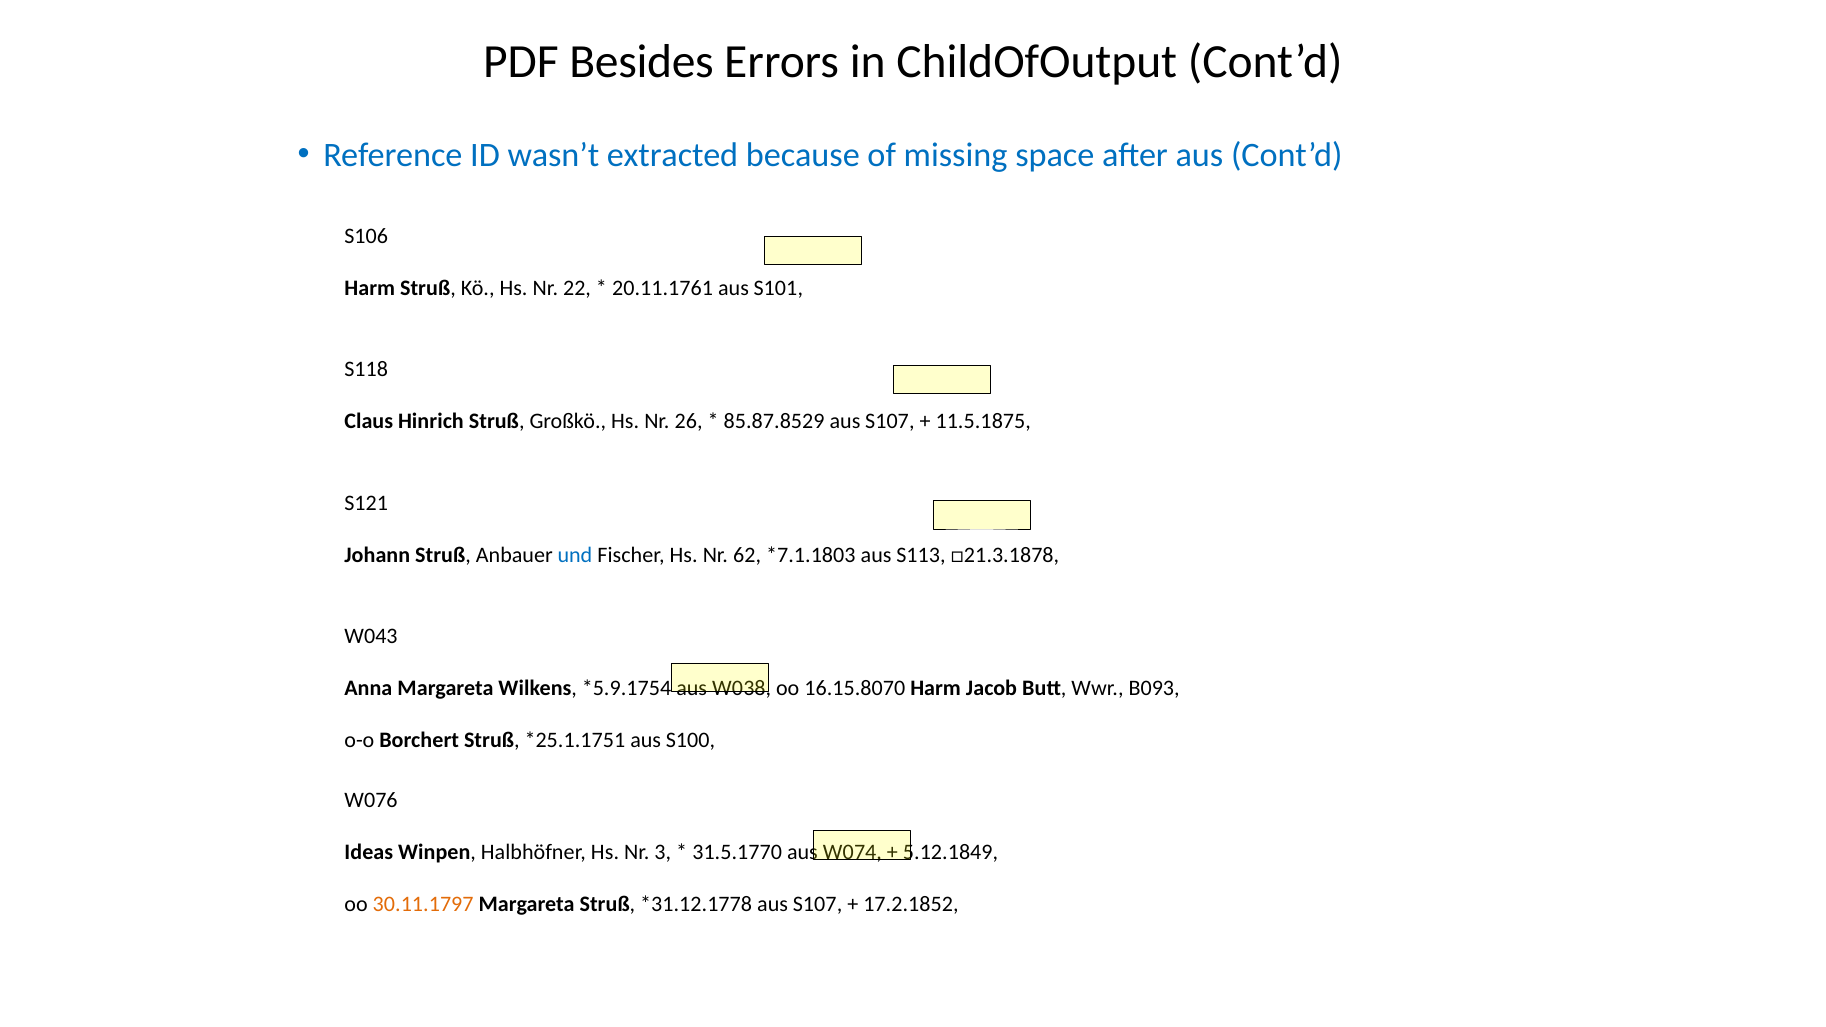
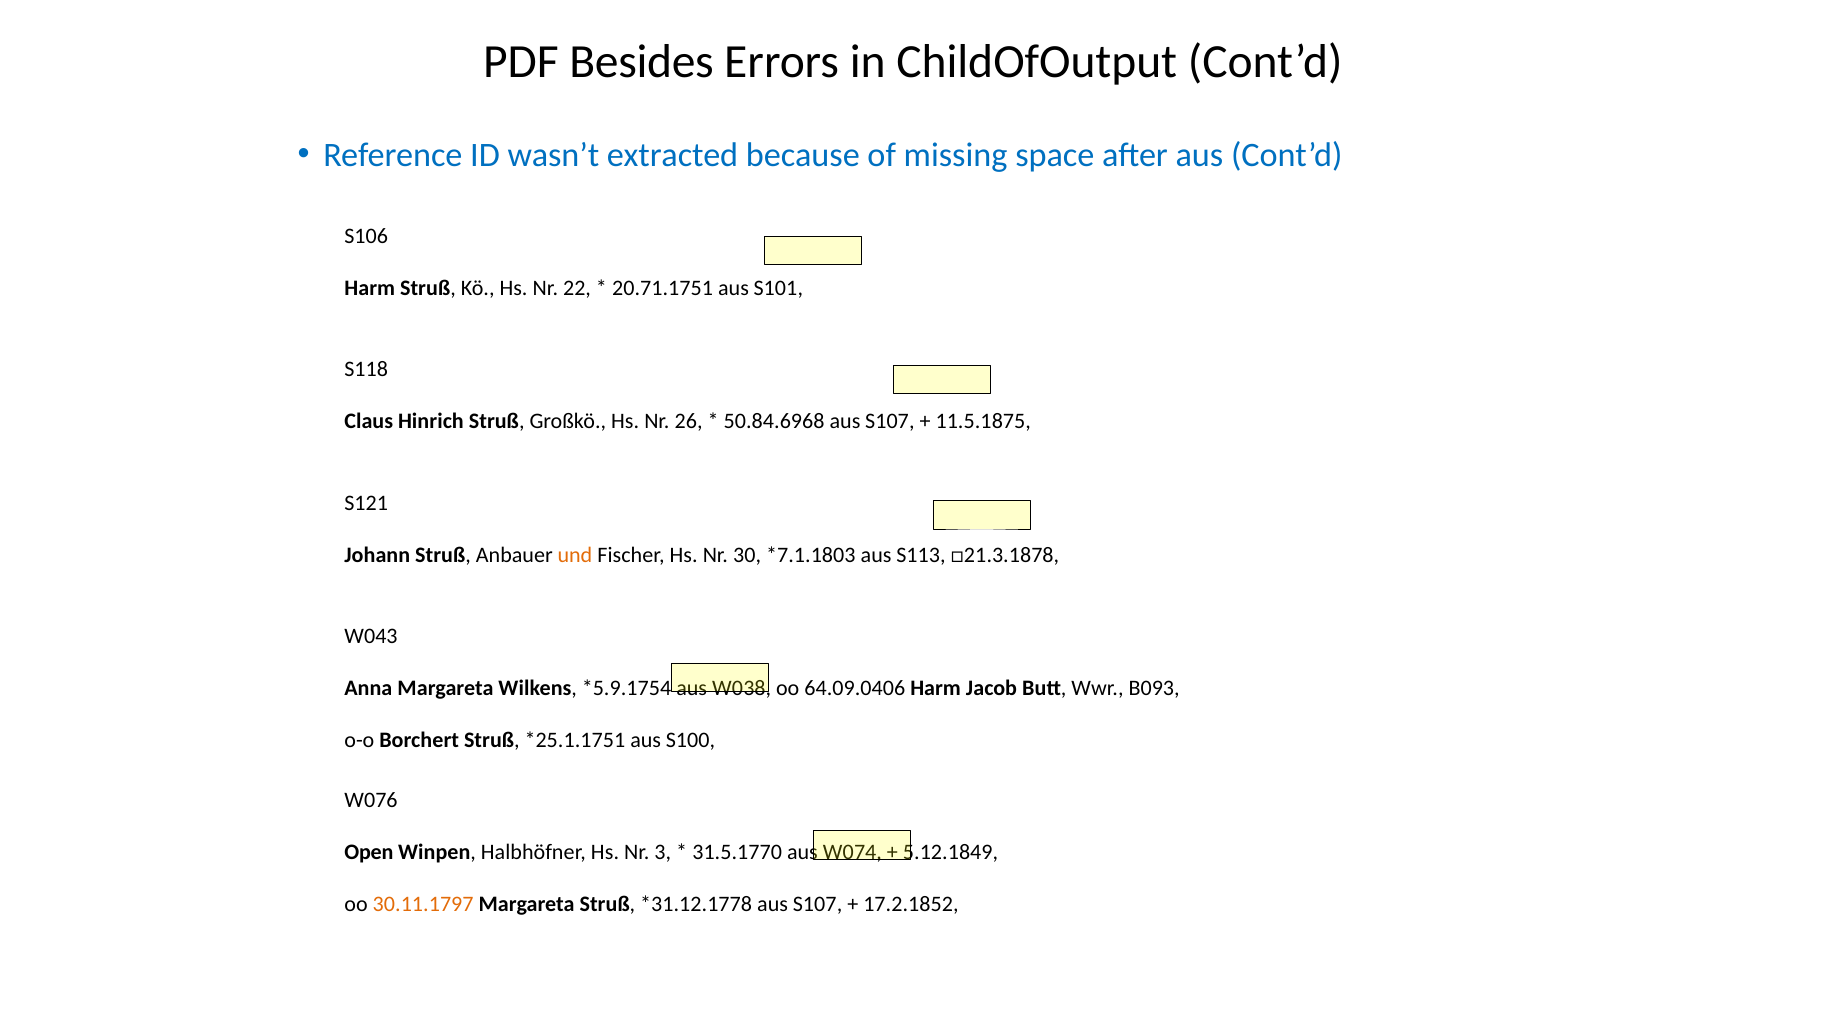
20.11.1761: 20.11.1761 -> 20.71.1751 (663, 288)
85.87.8529: 85.87.8529 -> 50.84.6968 (774, 422)
und colour: blue -> orange (575, 555)
62: 62 -> 30 (747, 555)
16.15.8070: 16.15.8070 -> 64.09.0406 (855, 688)
Ideas: Ideas -> Open (369, 852)
